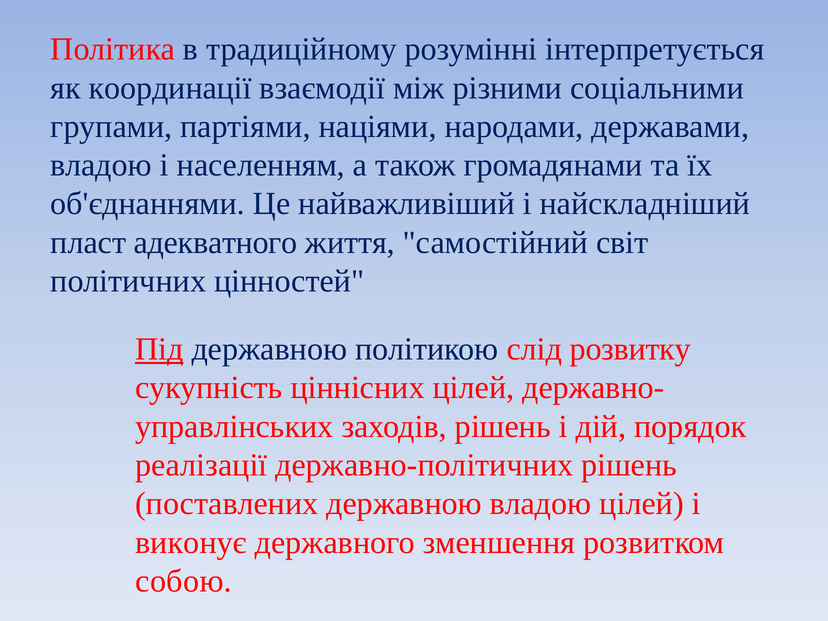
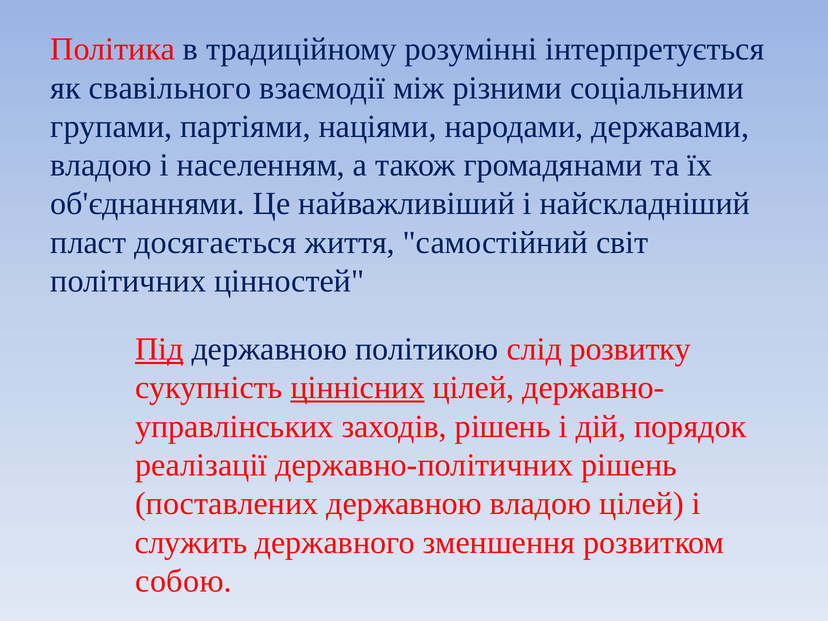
координації: координації -> свавільного (170, 88)
адекватного: адекватного -> досягається (215, 243)
ціннісних underline: none -> present (358, 388)
виконує: виконує -> служить (191, 542)
